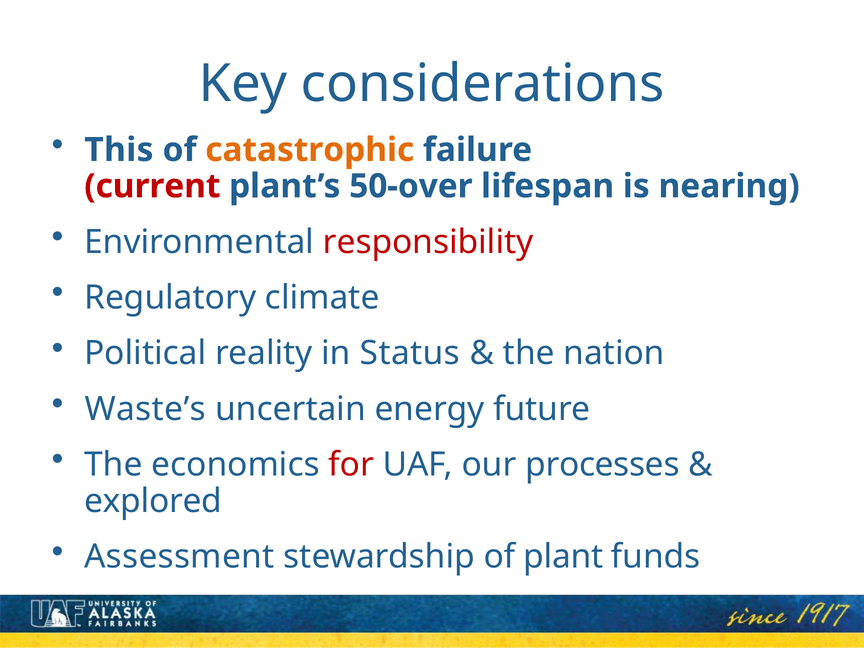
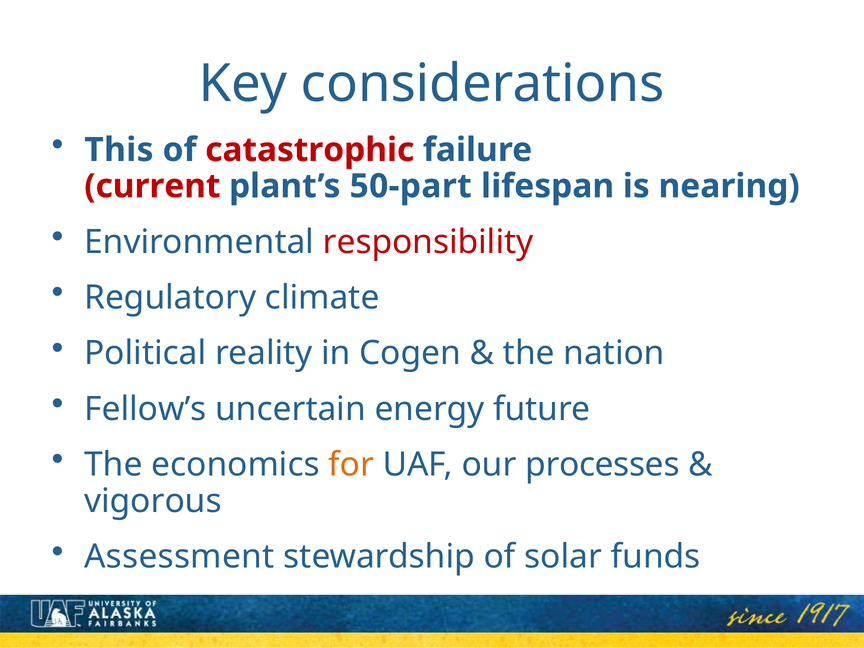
catastrophic colour: orange -> red (310, 150)
50-over: 50-over -> 50-part (411, 186)
Status: Status -> Cogen (410, 353)
Waste’s: Waste’s -> Fellow’s (145, 409)
for colour: red -> orange (351, 465)
explored: explored -> vigorous (153, 501)
plant: plant -> solar (563, 557)
